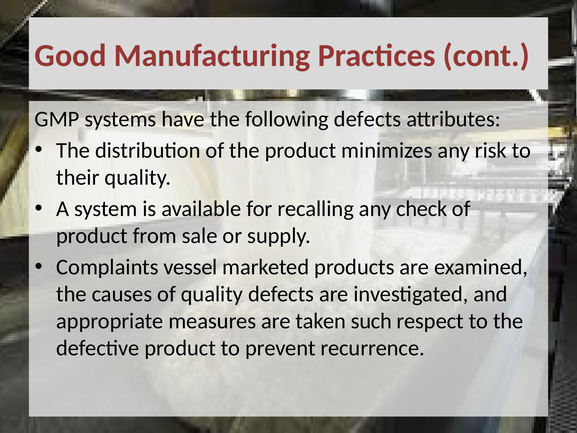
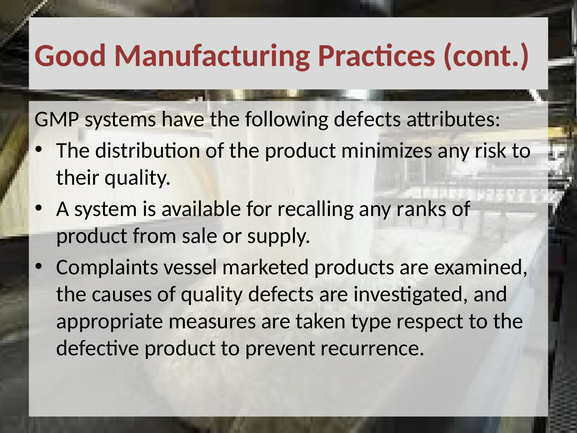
check: check -> ranks (421, 209)
such: such -> type (371, 321)
